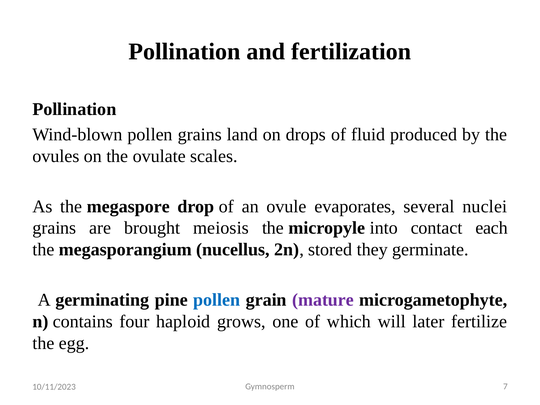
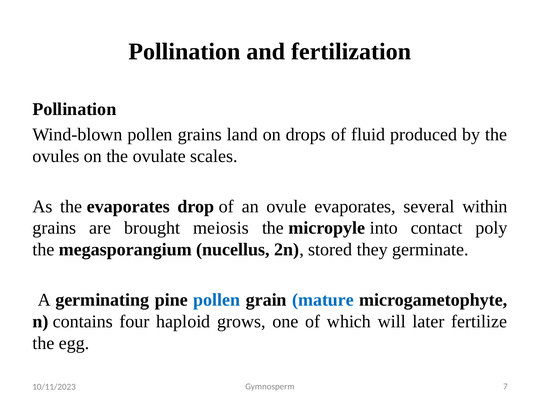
the megaspore: megaspore -> evaporates (128, 206)
nuclei: nuclei -> within (485, 206)
each: each -> poly (491, 228)
mature colour: purple -> blue (323, 300)
